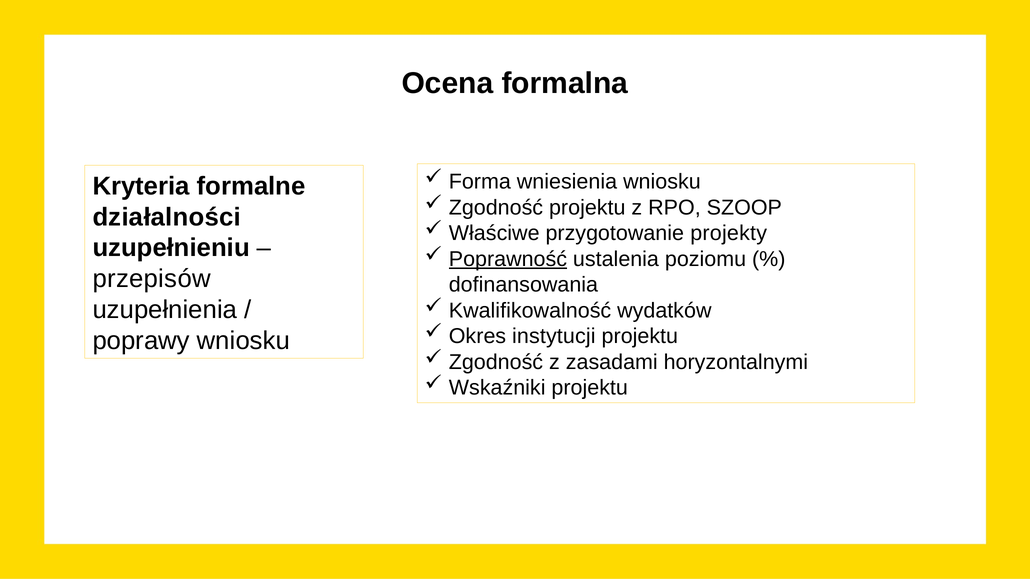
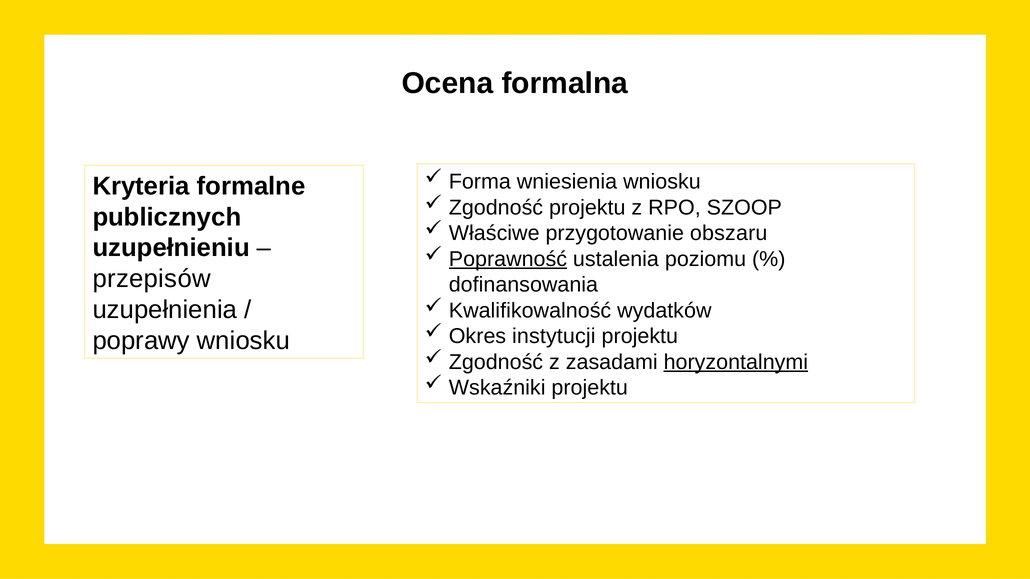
działalności: działalności -> publicznych (167, 217)
projekty: projekty -> obszaru (729, 233)
horyzontalnymi underline: none -> present (736, 362)
